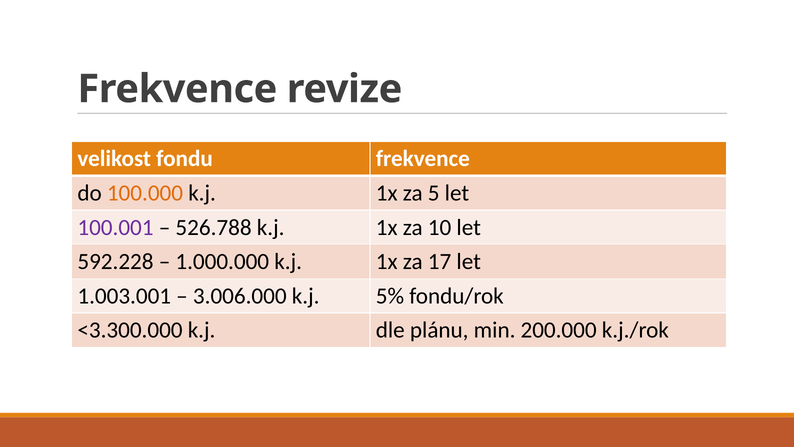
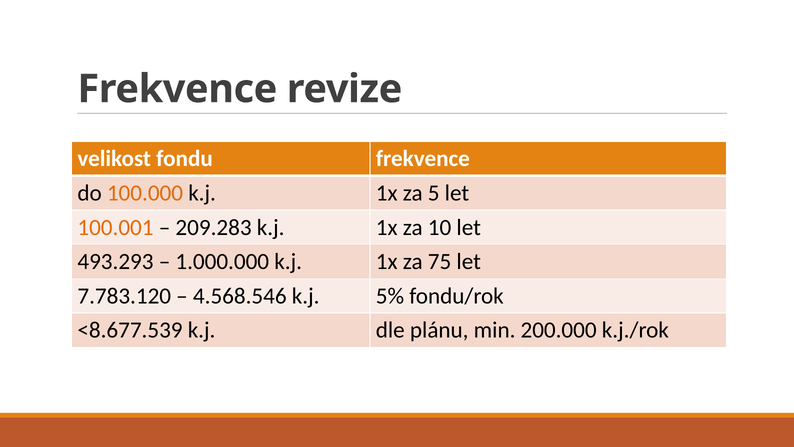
100.001 colour: purple -> orange (115, 227)
526.788: 526.788 -> 209.283 (214, 227)
592.228: 592.228 -> 493.293 (115, 262)
17: 17 -> 75 (440, 262)
1.003.001: 1.003.001 -> 7.783.120 (124, 296)
3.006.000: 3.006.000 -> 4.568.546 (240, 296)
<3.300.000: <3.300.000 -> <8.677.539 (130, 330)
